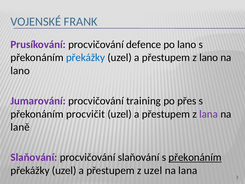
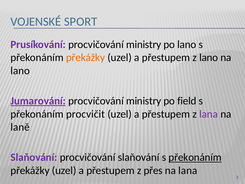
FRANK: FRANK -> SPORT (81, 22)
Prusíkování procvičování defence: defence -> ministry (144, 44)
překážky colour: blue -> orange (86, 57)
Jumarování underline: none -> present (38, 101)
training: training -> ministry (144, 101)
přes: přes -> field (187, 101)
z uzel: uzel -> přes (153, 170)
